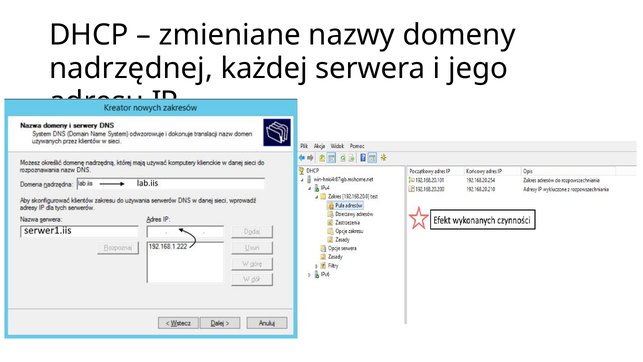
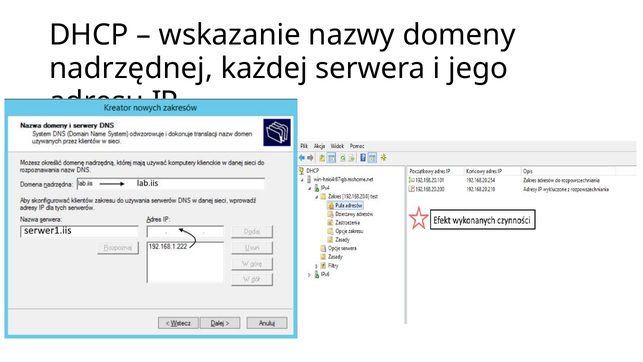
zmieniane: zmieniane -> wskazanie (230, 35)
